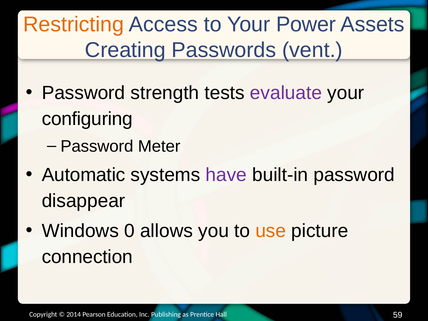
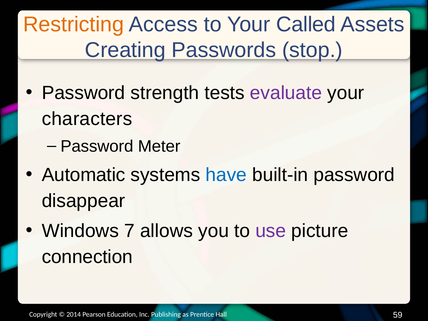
Power: Power -> Called (306, 24)
vent: vent -> stop (312, 50)
configuring: configuring -> characters (87, 119)
have colour: purple -> blue (226, 175)
0: 0 -> 7 (129, 231)
use colour: orange -> purple (271, 231)
